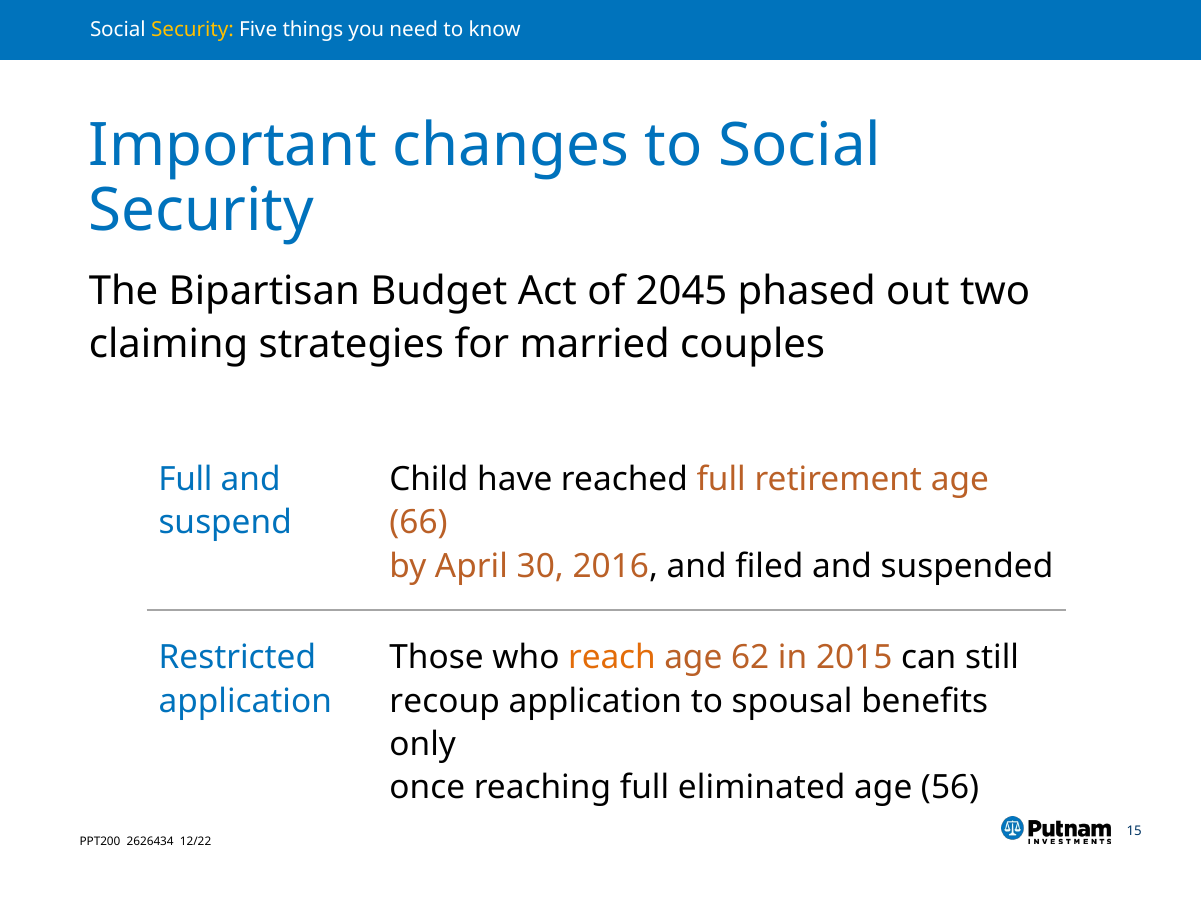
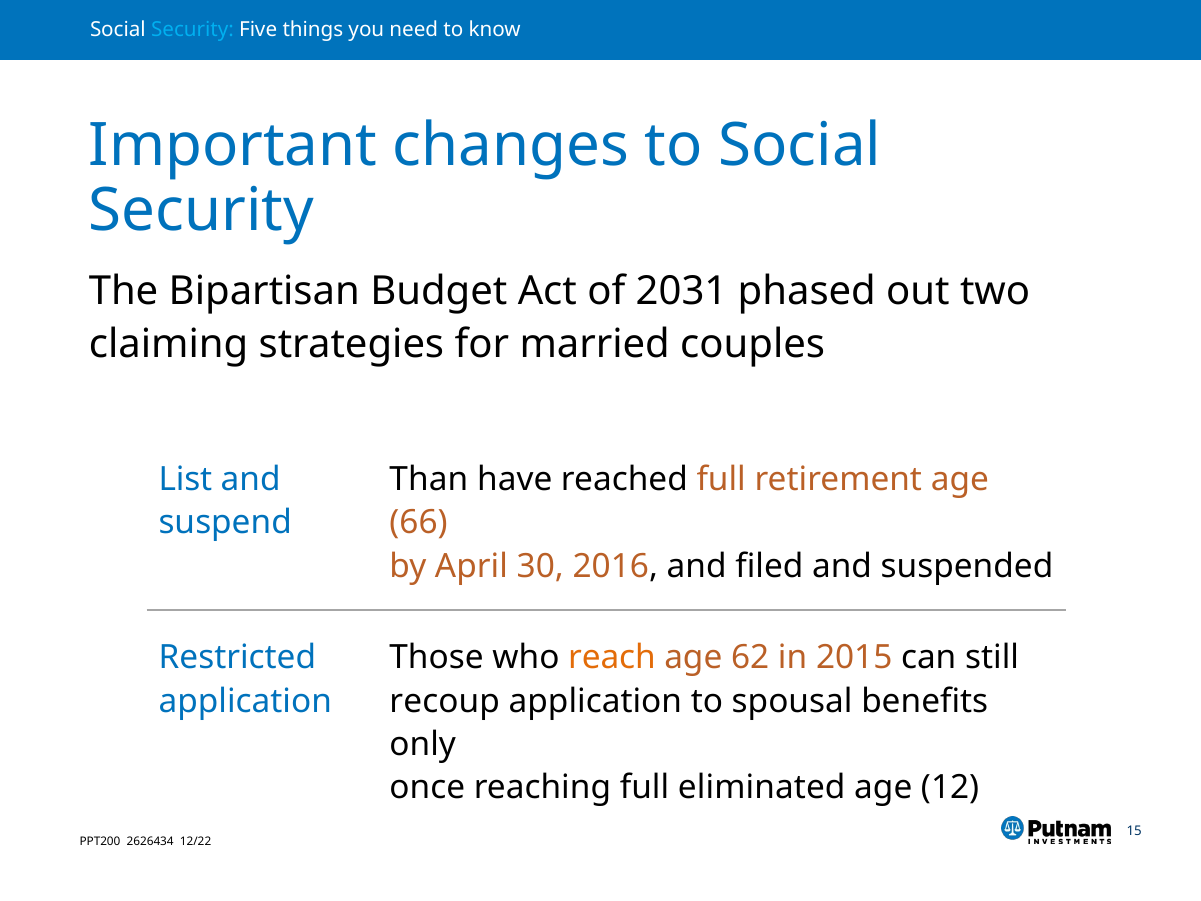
Security colour: yellow -> light blue (192, 30)
2045: 2045 -> 2031 (682, 291)
Full: Full -> List (185, 479)
Child: Child -> Than (429, 479)
56: 56 -> 12 (950, 788)
